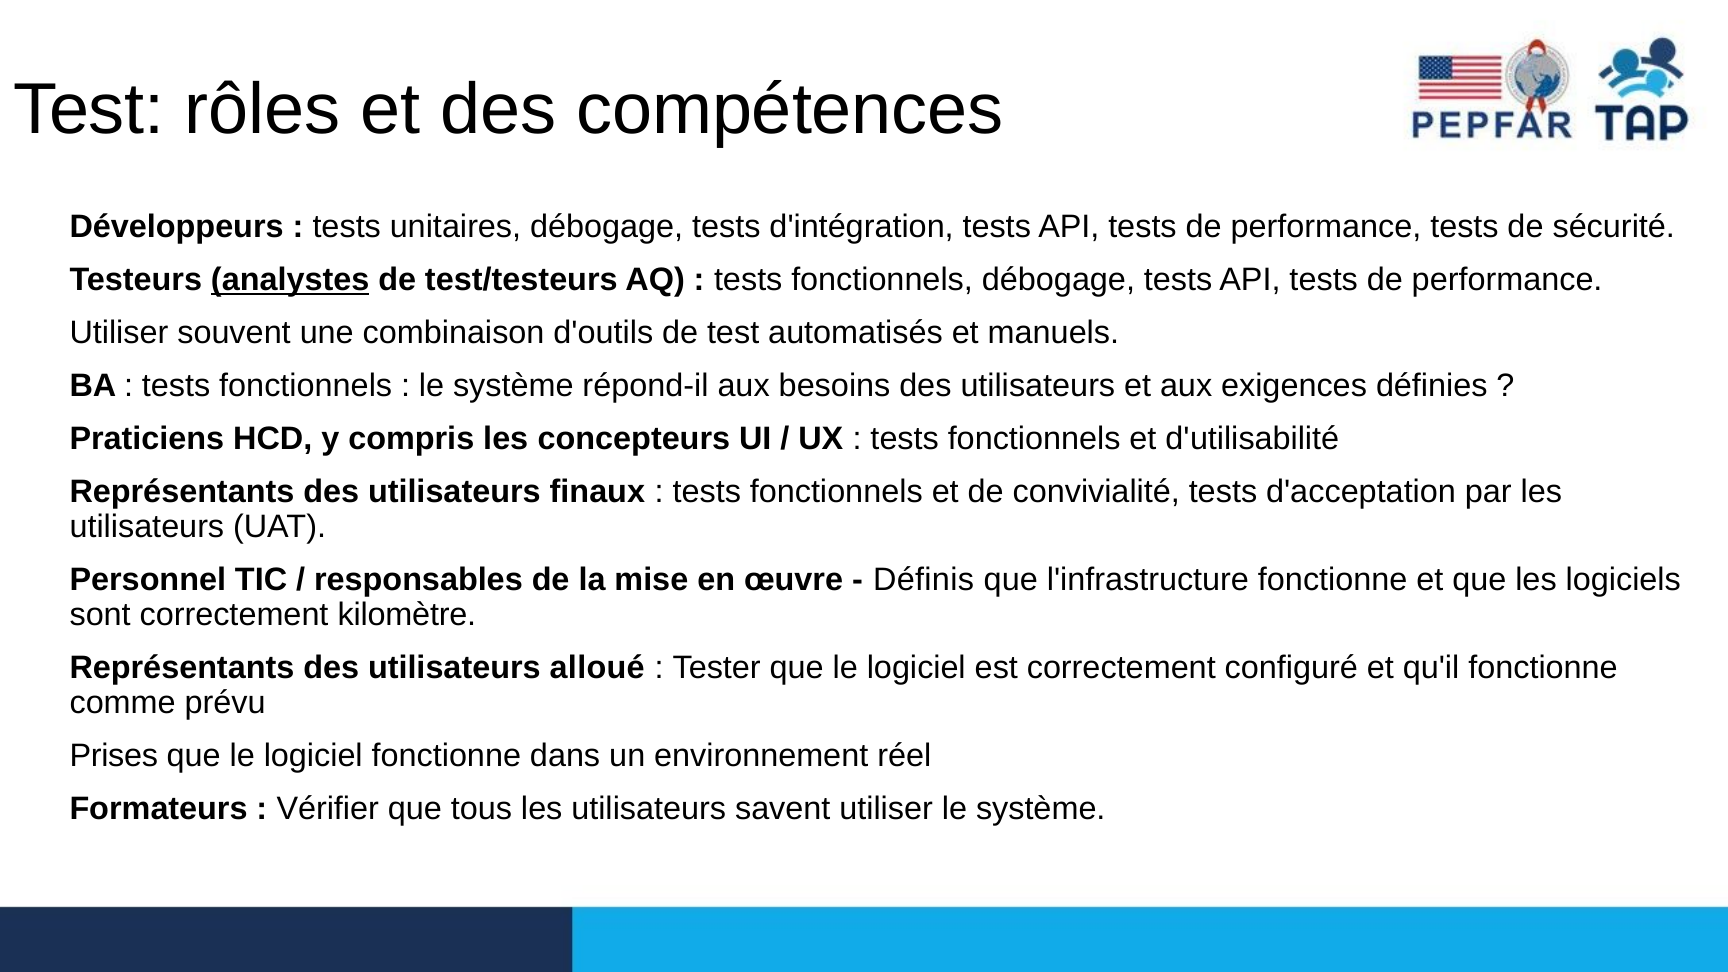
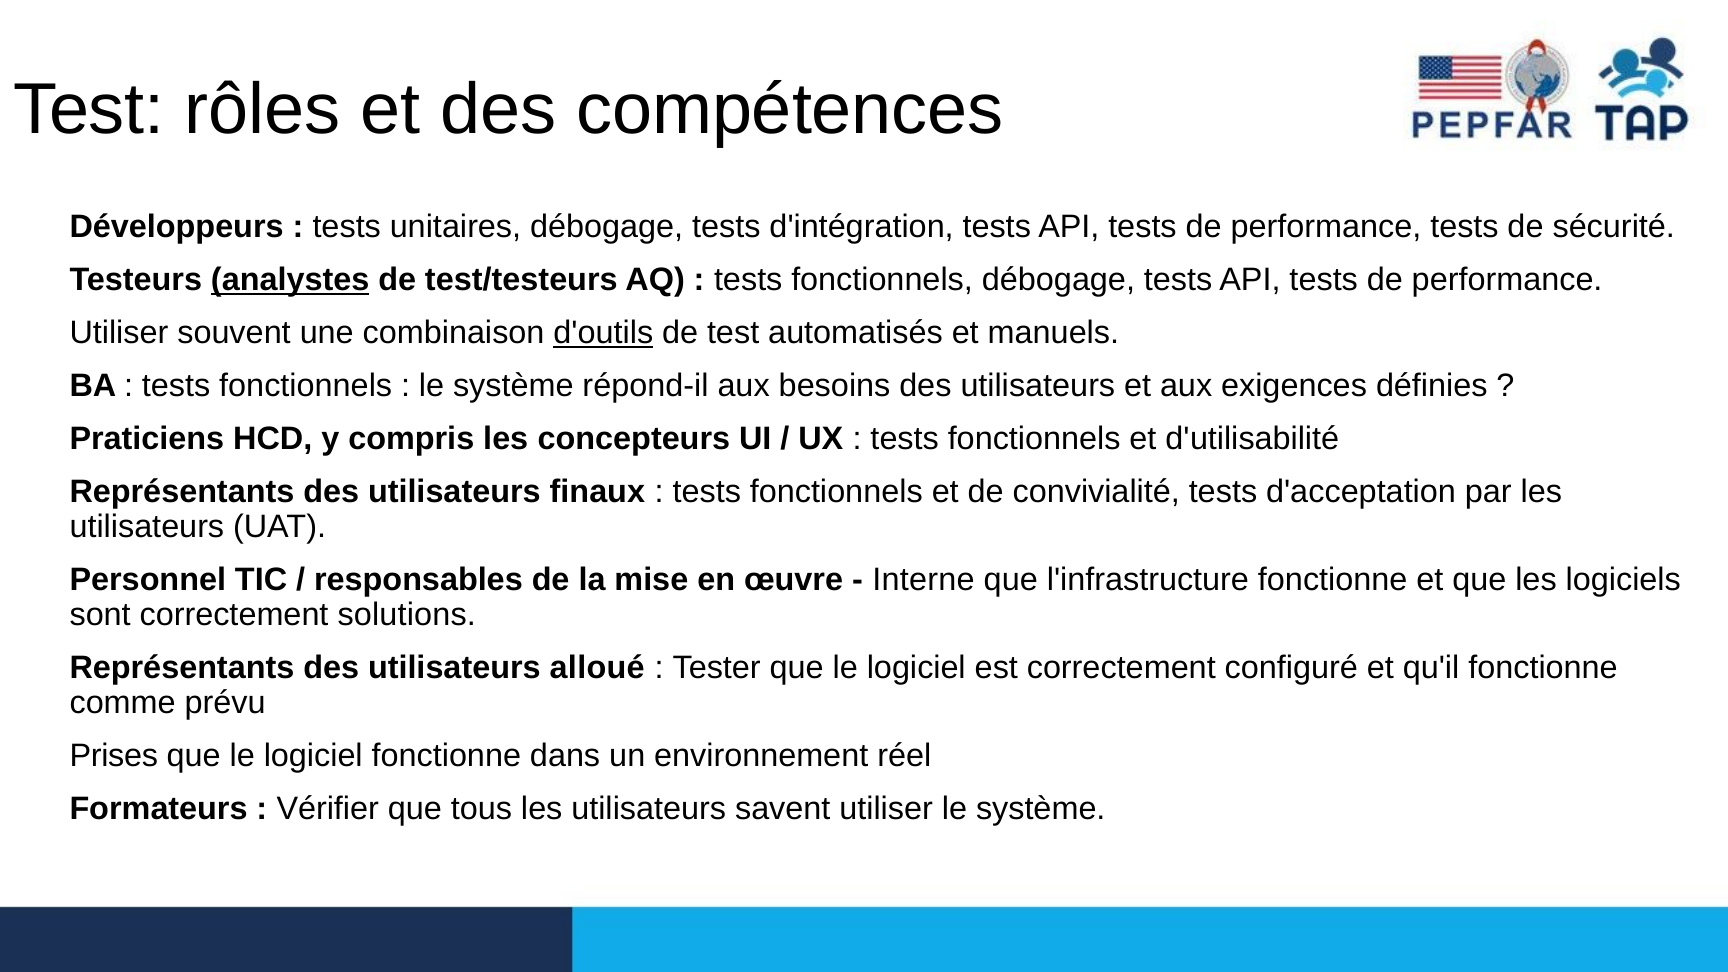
d'outils underline: none -> present (603, 333)
Définis: Définis -> Interne (924, 580)
kilomètre: kilomètre -> solutions (407, 615)
